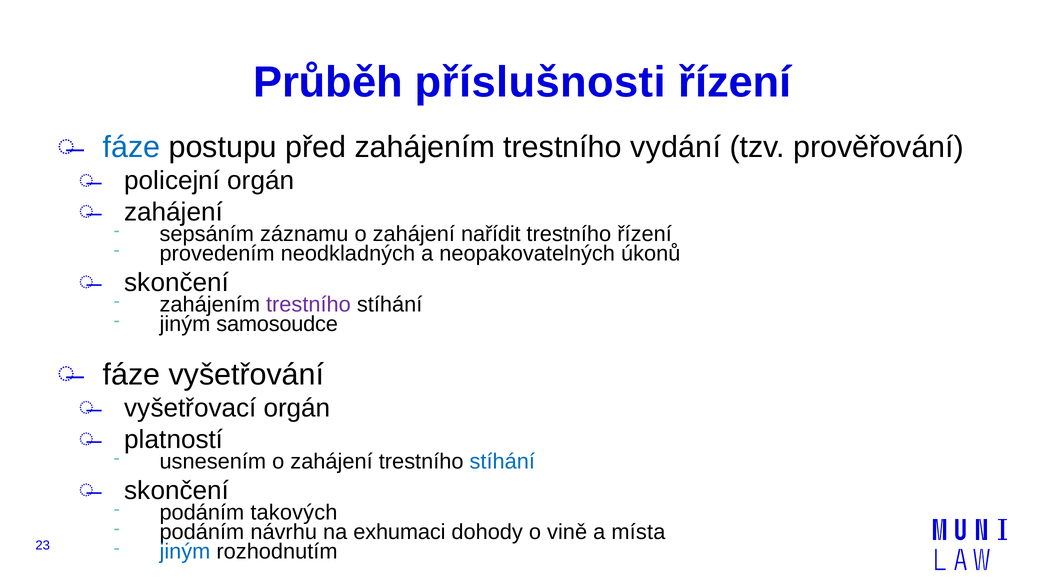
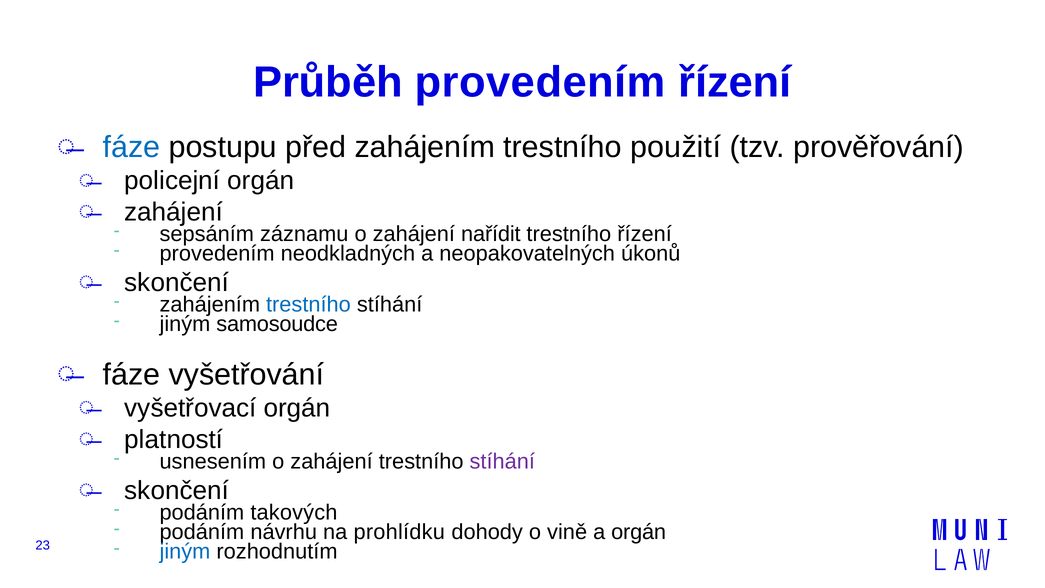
Průběh příslušnosti: příslušnosti -> provedením (540, 82)
vydání: vydání -> použití (676, 147)
trestního colour: purple -> blue (308, 305)
stíhání colour: blue -> purple (502, 461)
exhumaci: exhumaci -> prohlídku (399, 532)
a místa: místa -> orgán (639, 532)
